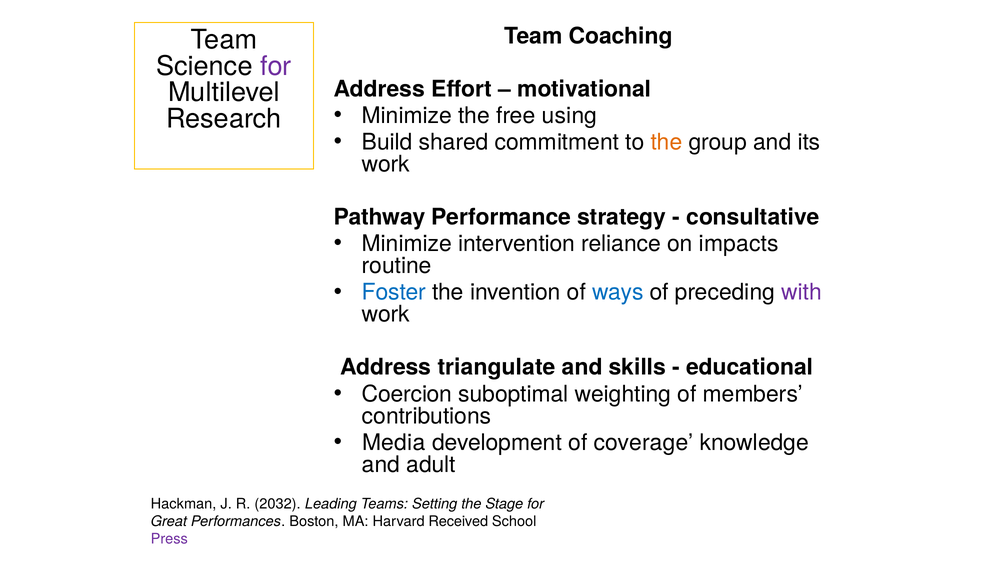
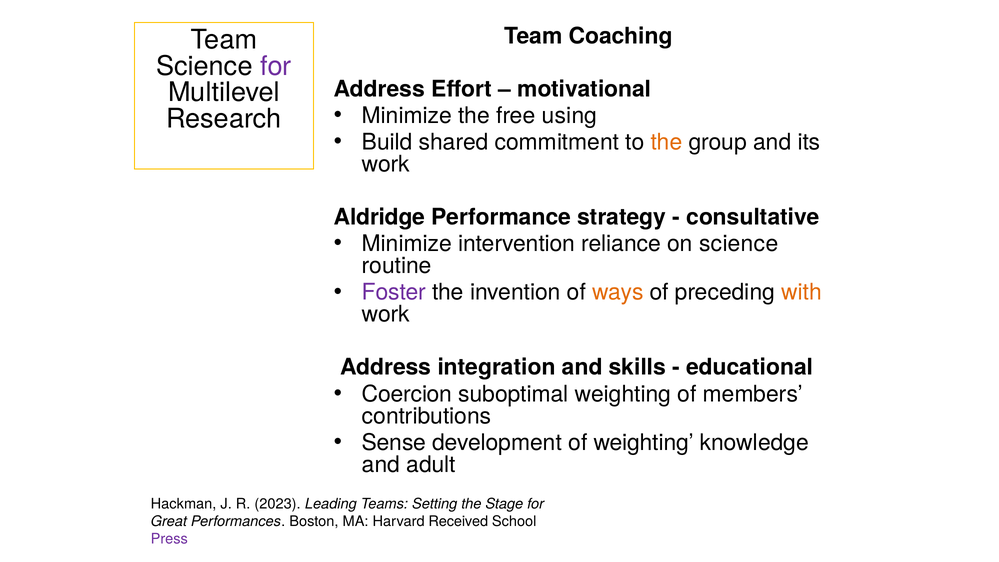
Pathway: Pathway -> Aldridge (379, 217)
on impacts: impacts -> science (739, 244)
Foster colour: blue -> purple (394, 292)
ways colour: blue -> orange (618, 292)
with colour: purple -> orange (802, 292)
triangulate: triangulate -> integration (497, 367)
Media: Media -> Sense (394, 442)
of coverage: coverage -> weighting (644, 442)
2032: 2032 -> 2023 (278, 504)
